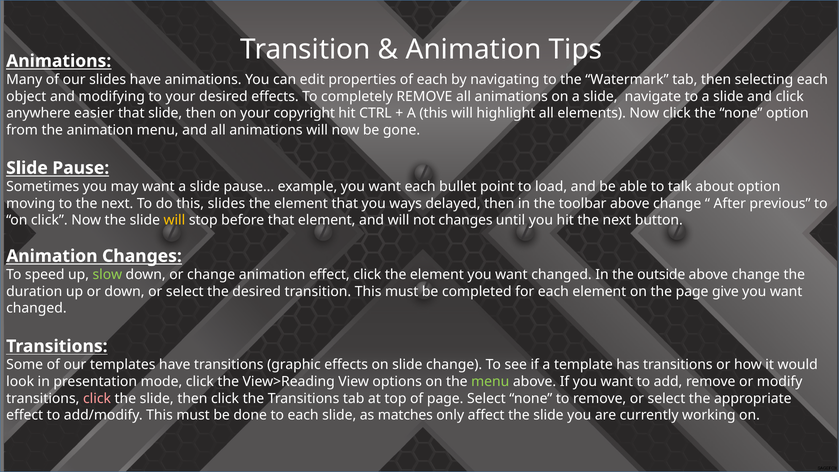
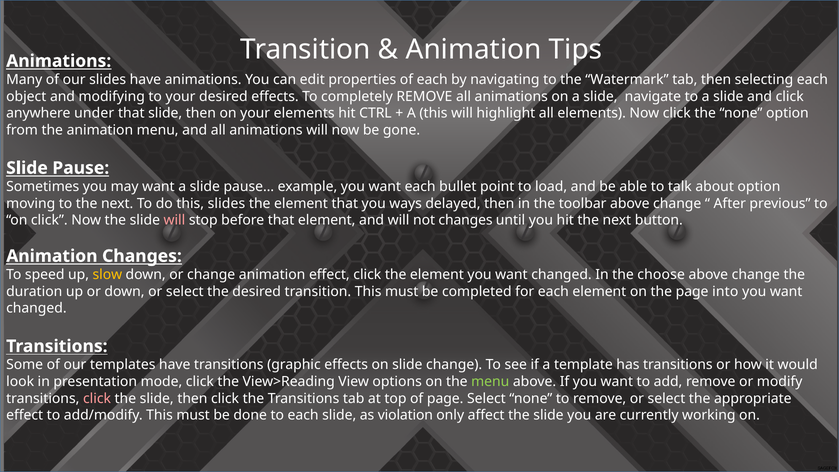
easier: easier -> under (94, 113)
your copyright: copyright -> elements (304, 113)
will colour: yellow -> pink (174, 220)
slow colour: light green -> yellow (107, 275)
outside: outside -> choose (661, 275)
give: give -> into (725, 291)
matches: matches -> violation (405, 415)
